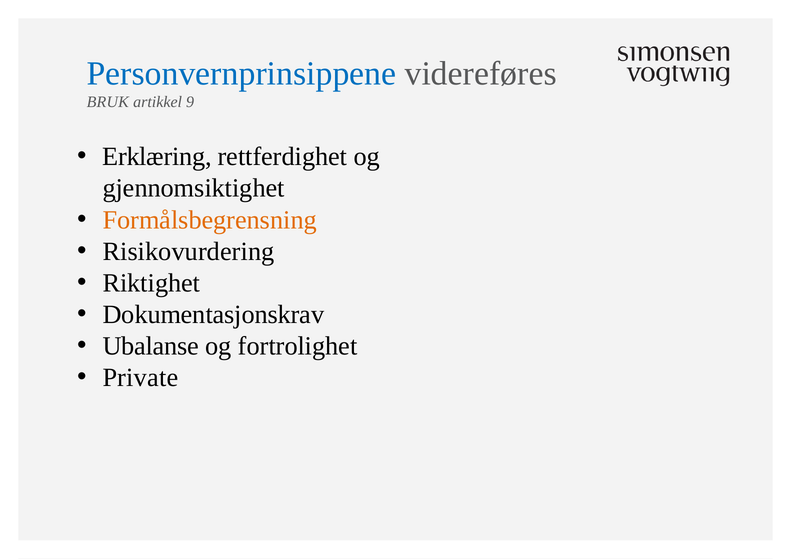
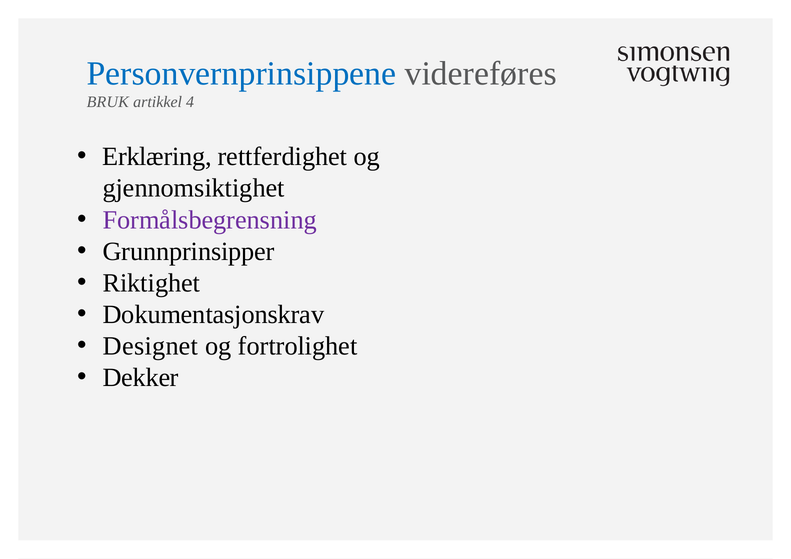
9: 9 -> 4 (190, 102)
Formålsbegrensning colour: orange -> purple (210, 220)
Risikovurdering: Risikovurdering -> Grunnprinsipper (189, 252)
Ubalanse: Ubalanse -> Designet (150, 346)
Private: Private -> Dekker (141, 378)
